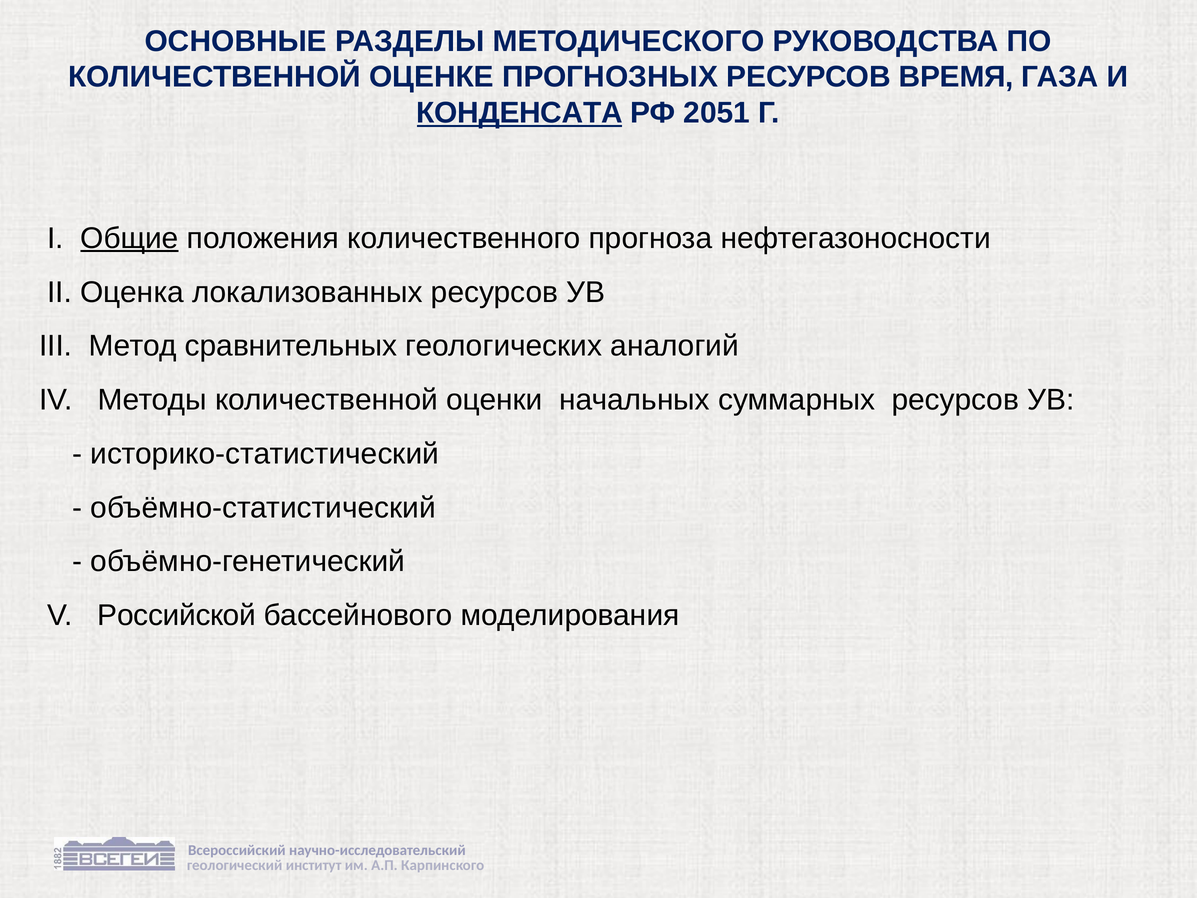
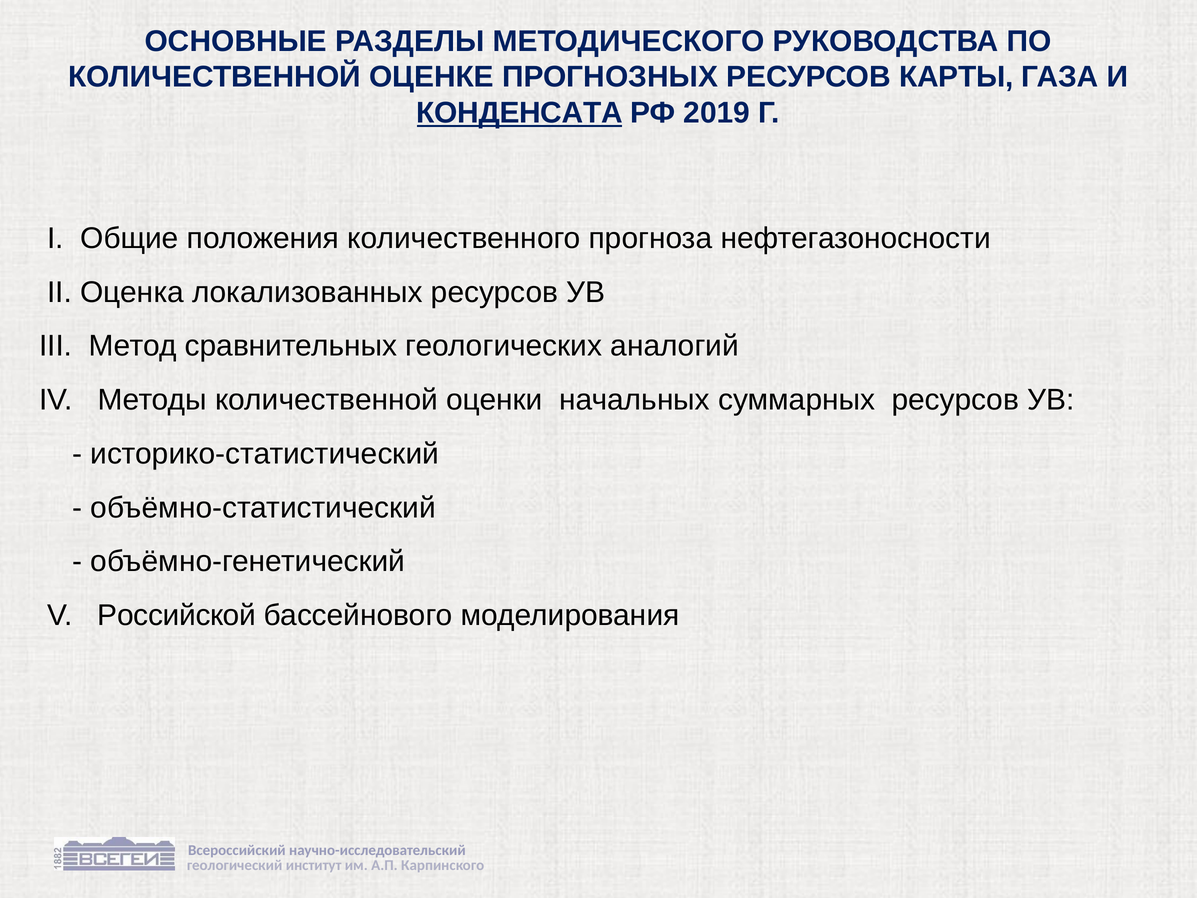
ВРЕМЯ: ВРЕМЯ -> КАРТЫ (956, 77)
2051: 2051 -> 2019 (717, 113)
Общие underline: present -> none (129, 238)
